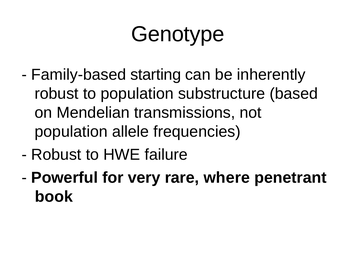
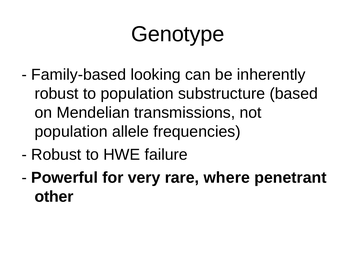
starting: starting -> looking (156, 75)
book: book -> other (54, 197)
